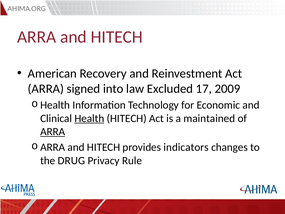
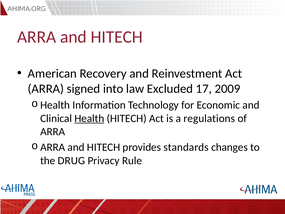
maintained: maintained -> regulations (209, 118)
ARRA underline: present -> none (53, 132)
indicators: indicators -> standards (186, 147)
